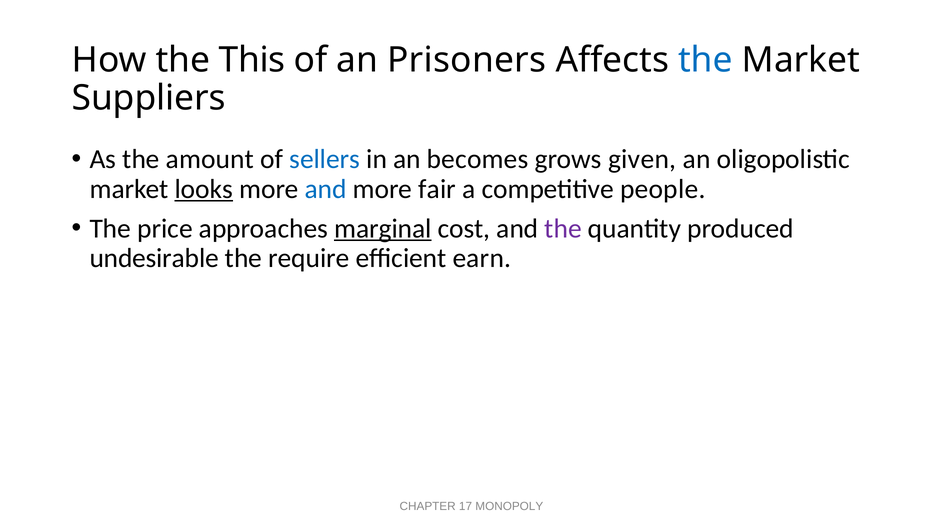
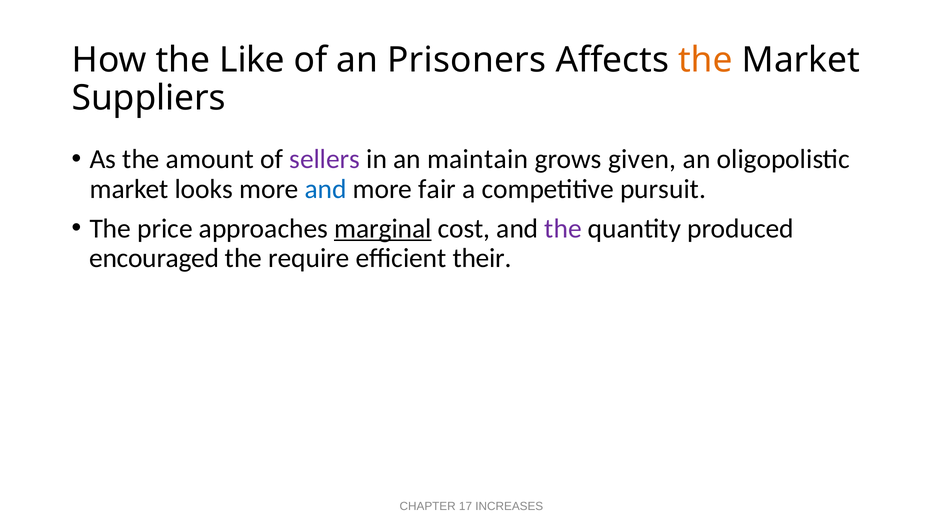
This: This -> Like (252, 60)
the colour: blue -> orange (705, 60)
sellers colour: blue -> purple (325, 159)
becomes: becomes -> maintain (478, 159)
looks underline: present -> none (204, 189)
people: people -> pursuit (663, 189)
undesirable: undesirable -> encouraged (154, 258)
earn: earn -> their (482, 258)
MONOPOLY: MONOPOLY -> INCREASES (509, 507)
